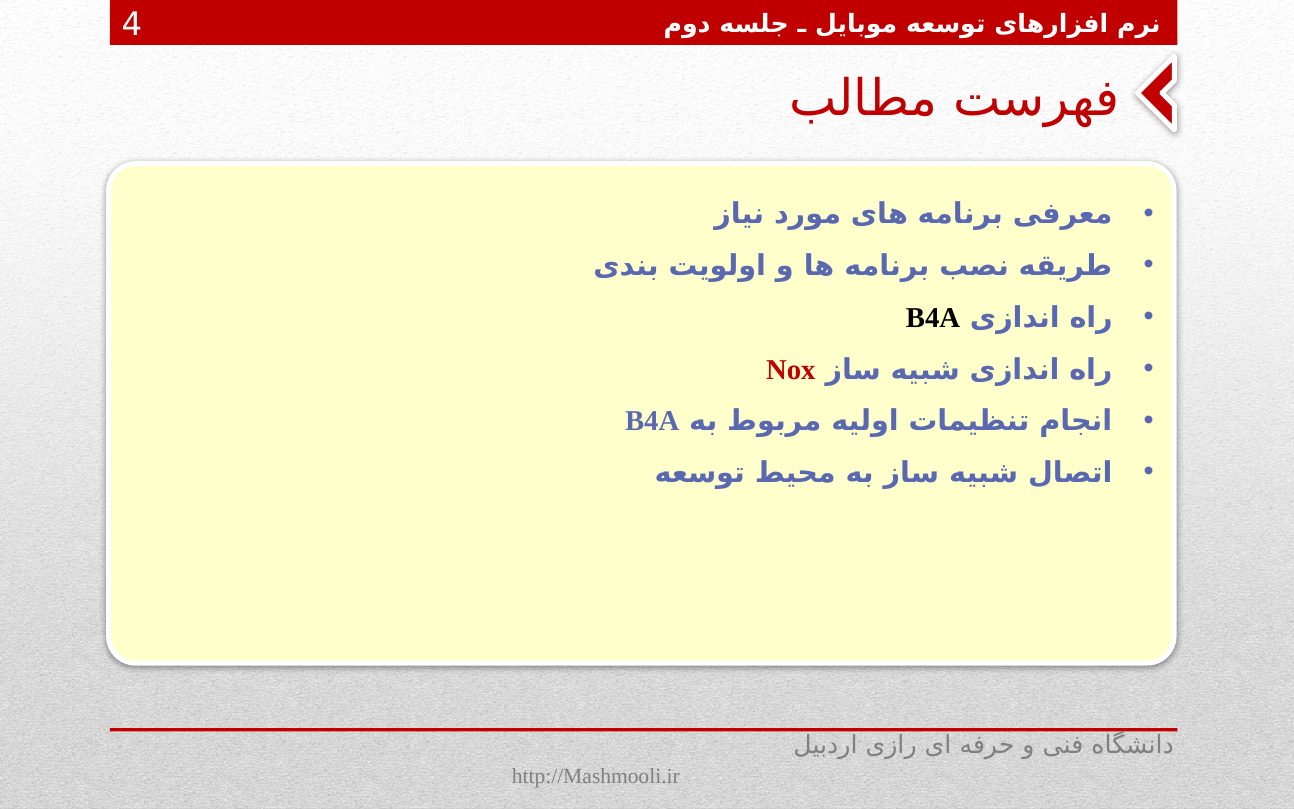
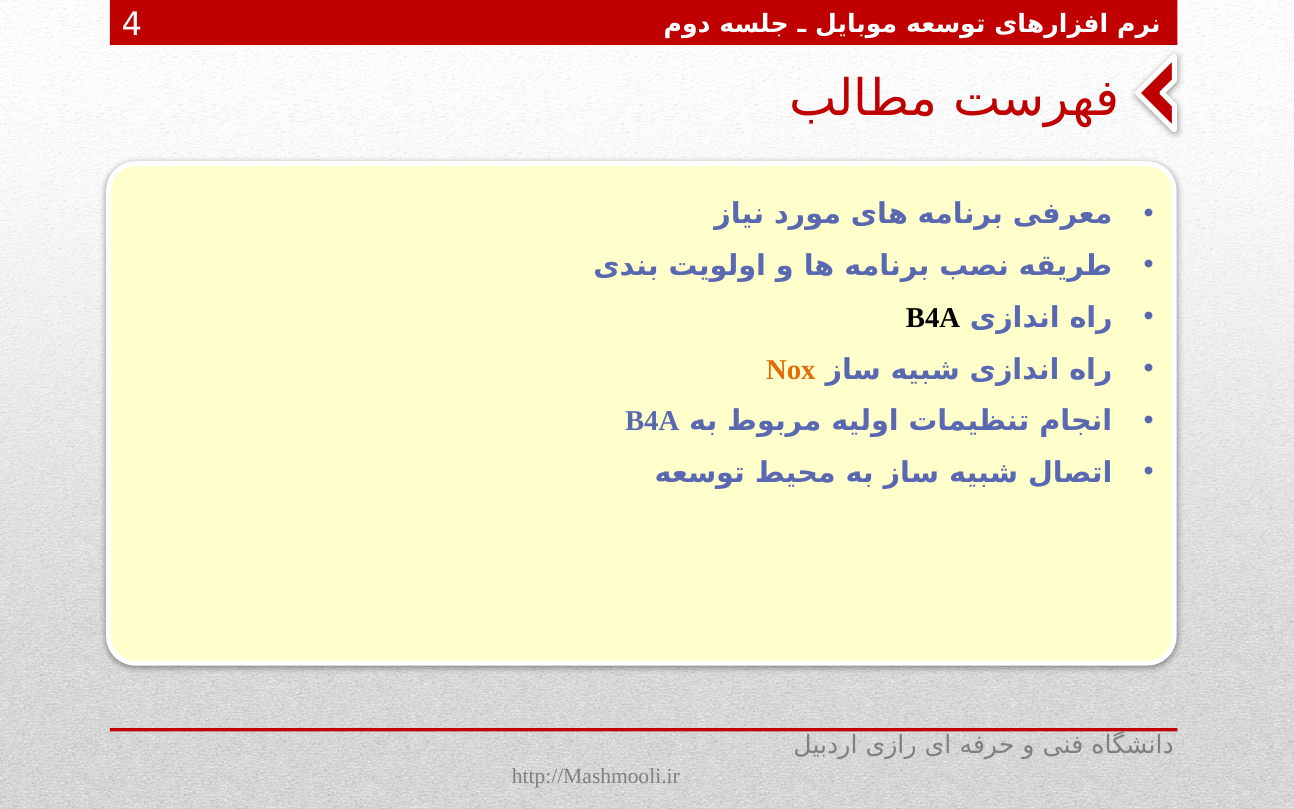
Nox colour: red -> orange (791, 369)
